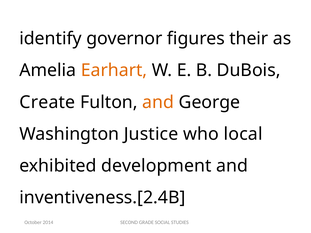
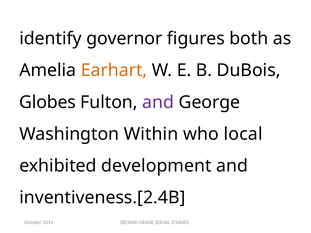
their: their -> both (249, 39)
Create: Create -> Globes (48, 102)
and colour: orange -> purple (158, 102)
Justice: Justice -> Within (151, 134)
